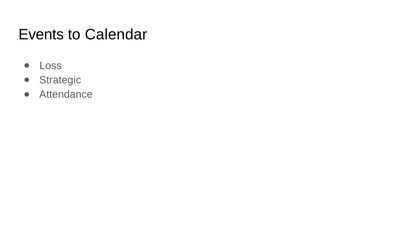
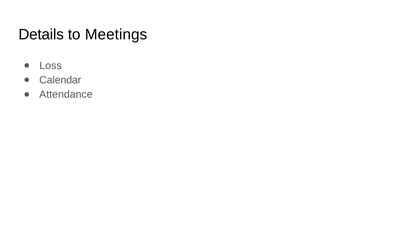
Events: Events -> Details (41, 35)
Calendar: Calendar -> Meetings (116, 35)
Strategic: Strategic -> Calendar (60, 80)
